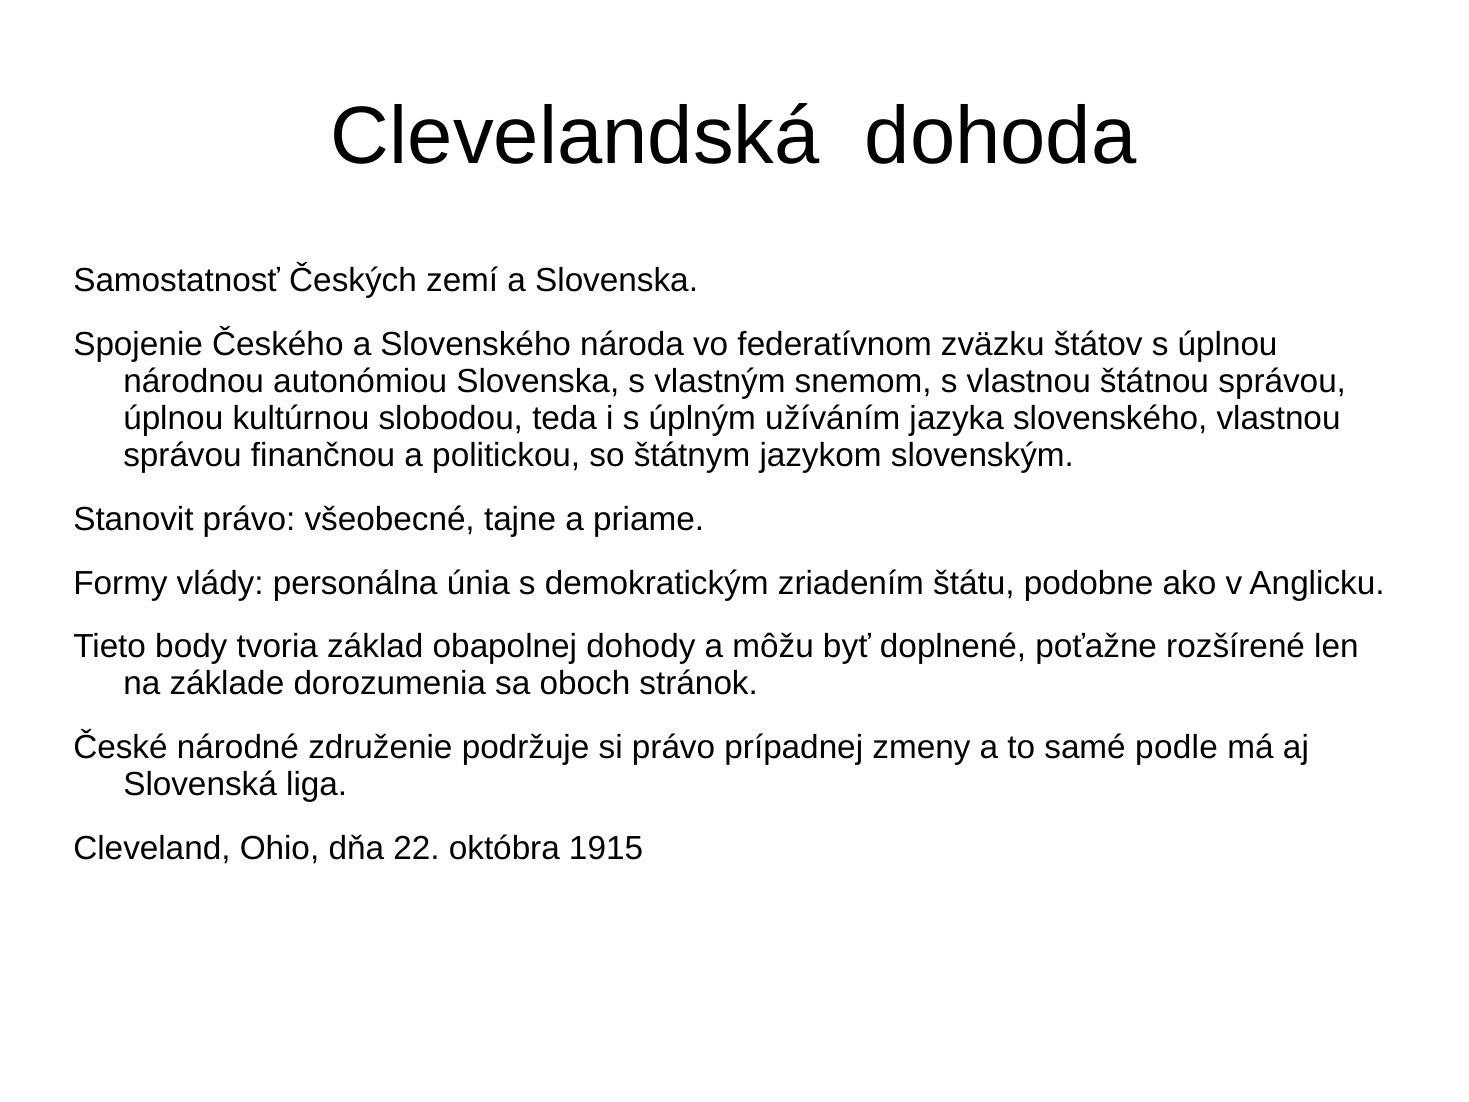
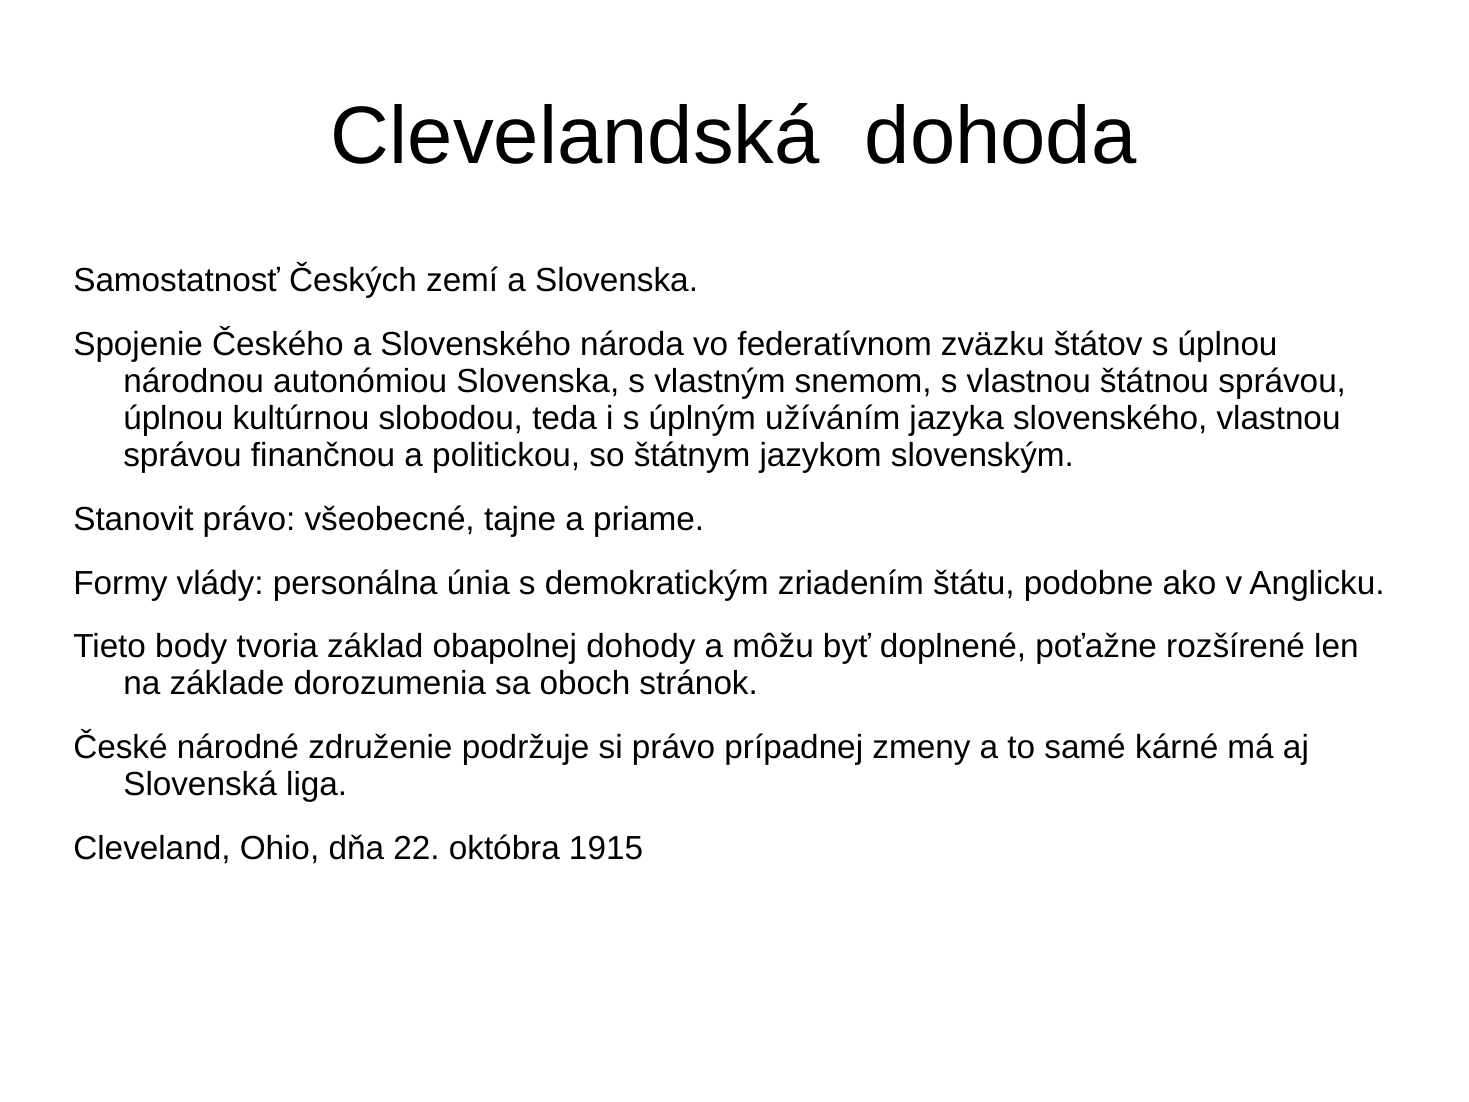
podle: podle -> kárné (1177, 747)
